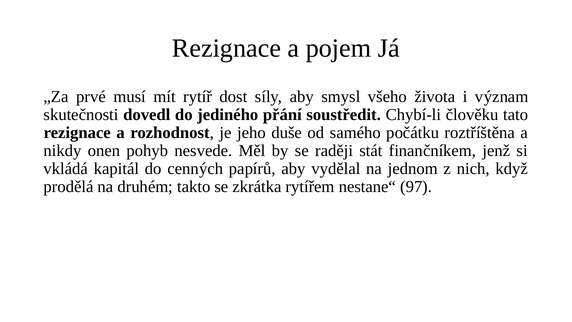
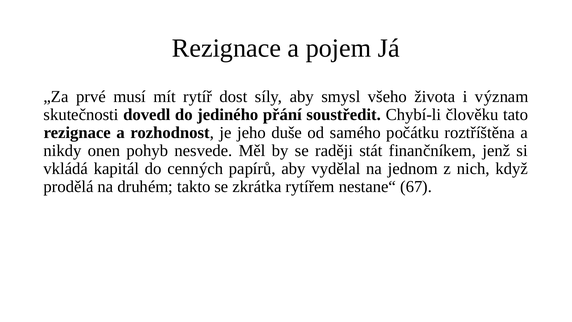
97: 97 -> 67 (416, 187)
